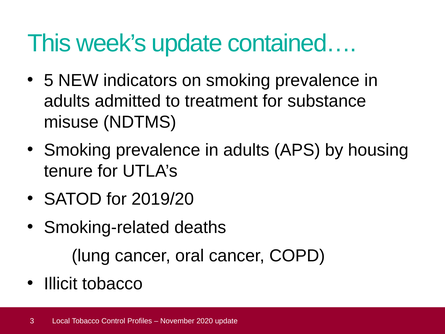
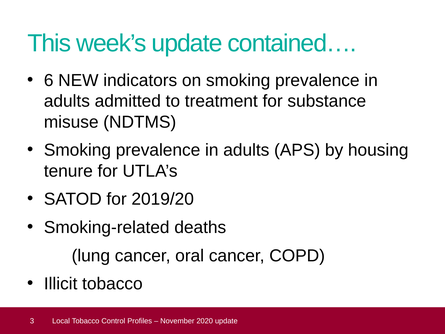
5: 5 -> 6 (49, 80)
